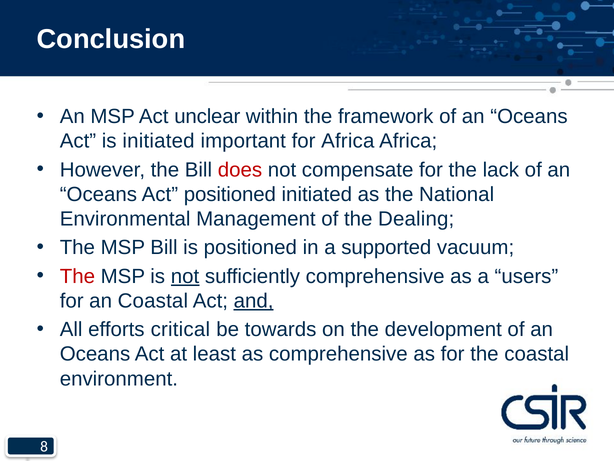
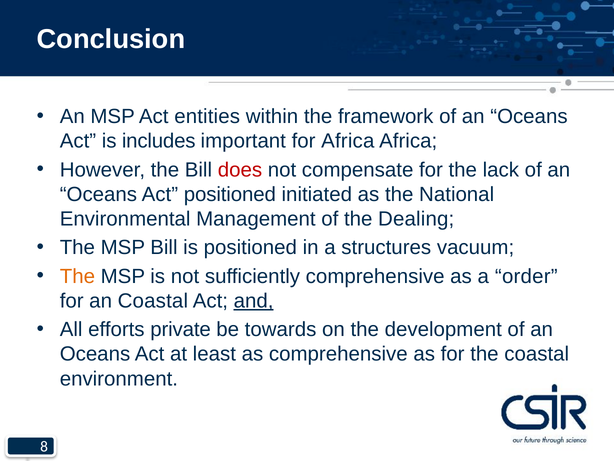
unclear: unclear -> entities (207, 116)
is initiated: initiated -> includes (159, 141)
supported: supported -> structures (386, 247)
The colour: red -> orange (77, 276)
not underline: present -> none (185, 276)
users: users -> order (526, 276)
critical: critical -> private (181, 329)
